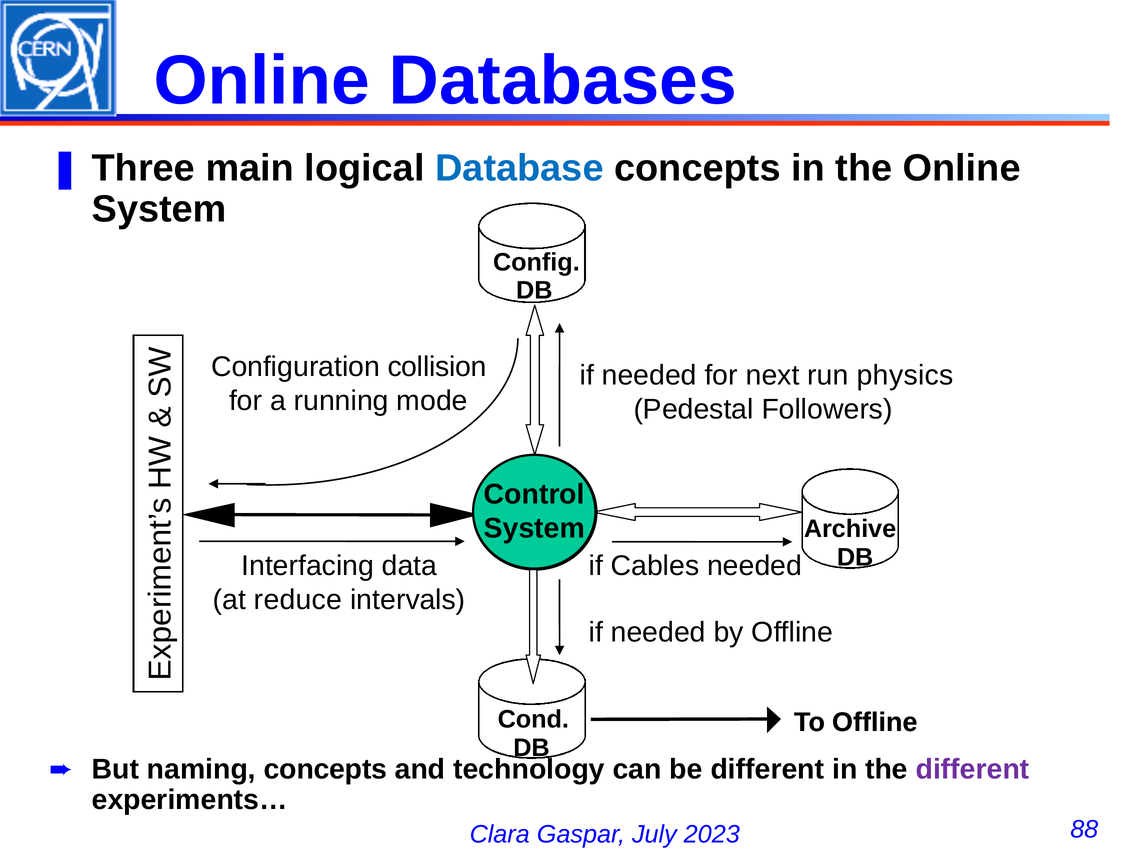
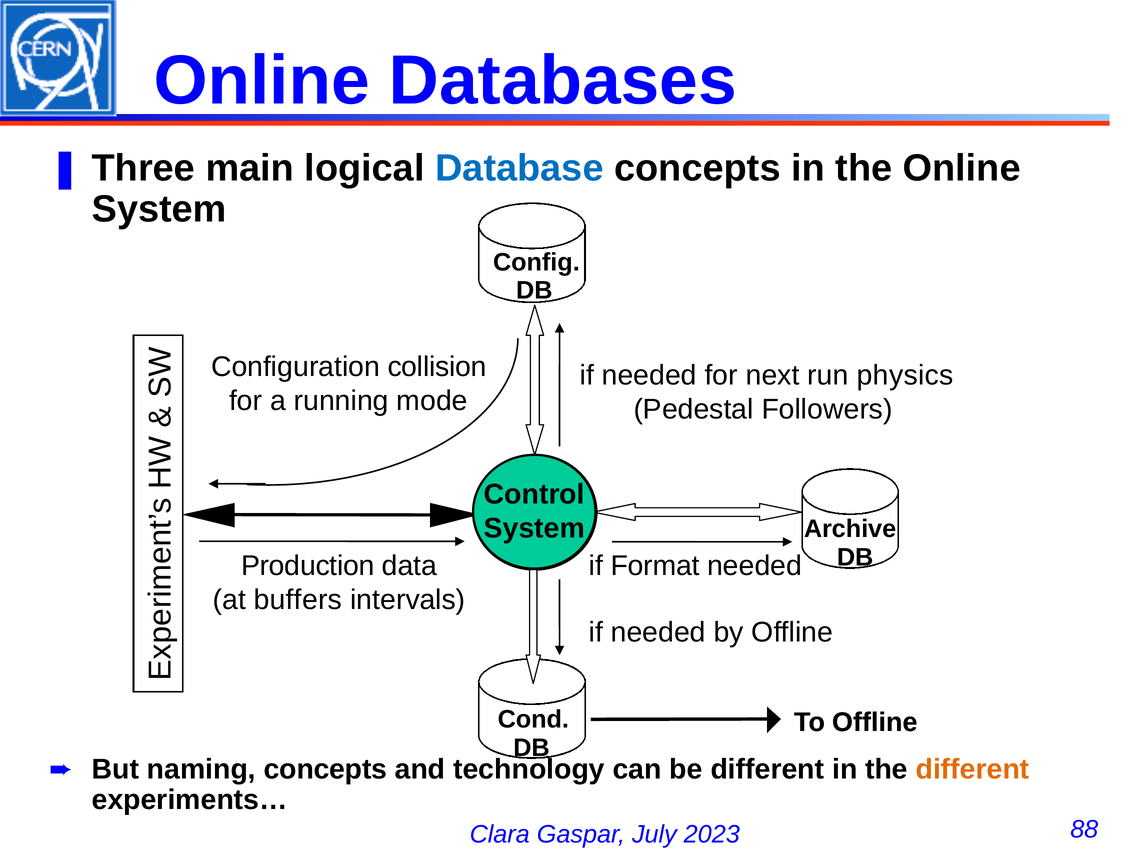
Interfacing: Interfacing -> Production (308, 566)
Cables: Cables -> Format (655, 566)
reduce: reduce -> buffers (298, 600)
different colour: purple -> orange (973, 769)
